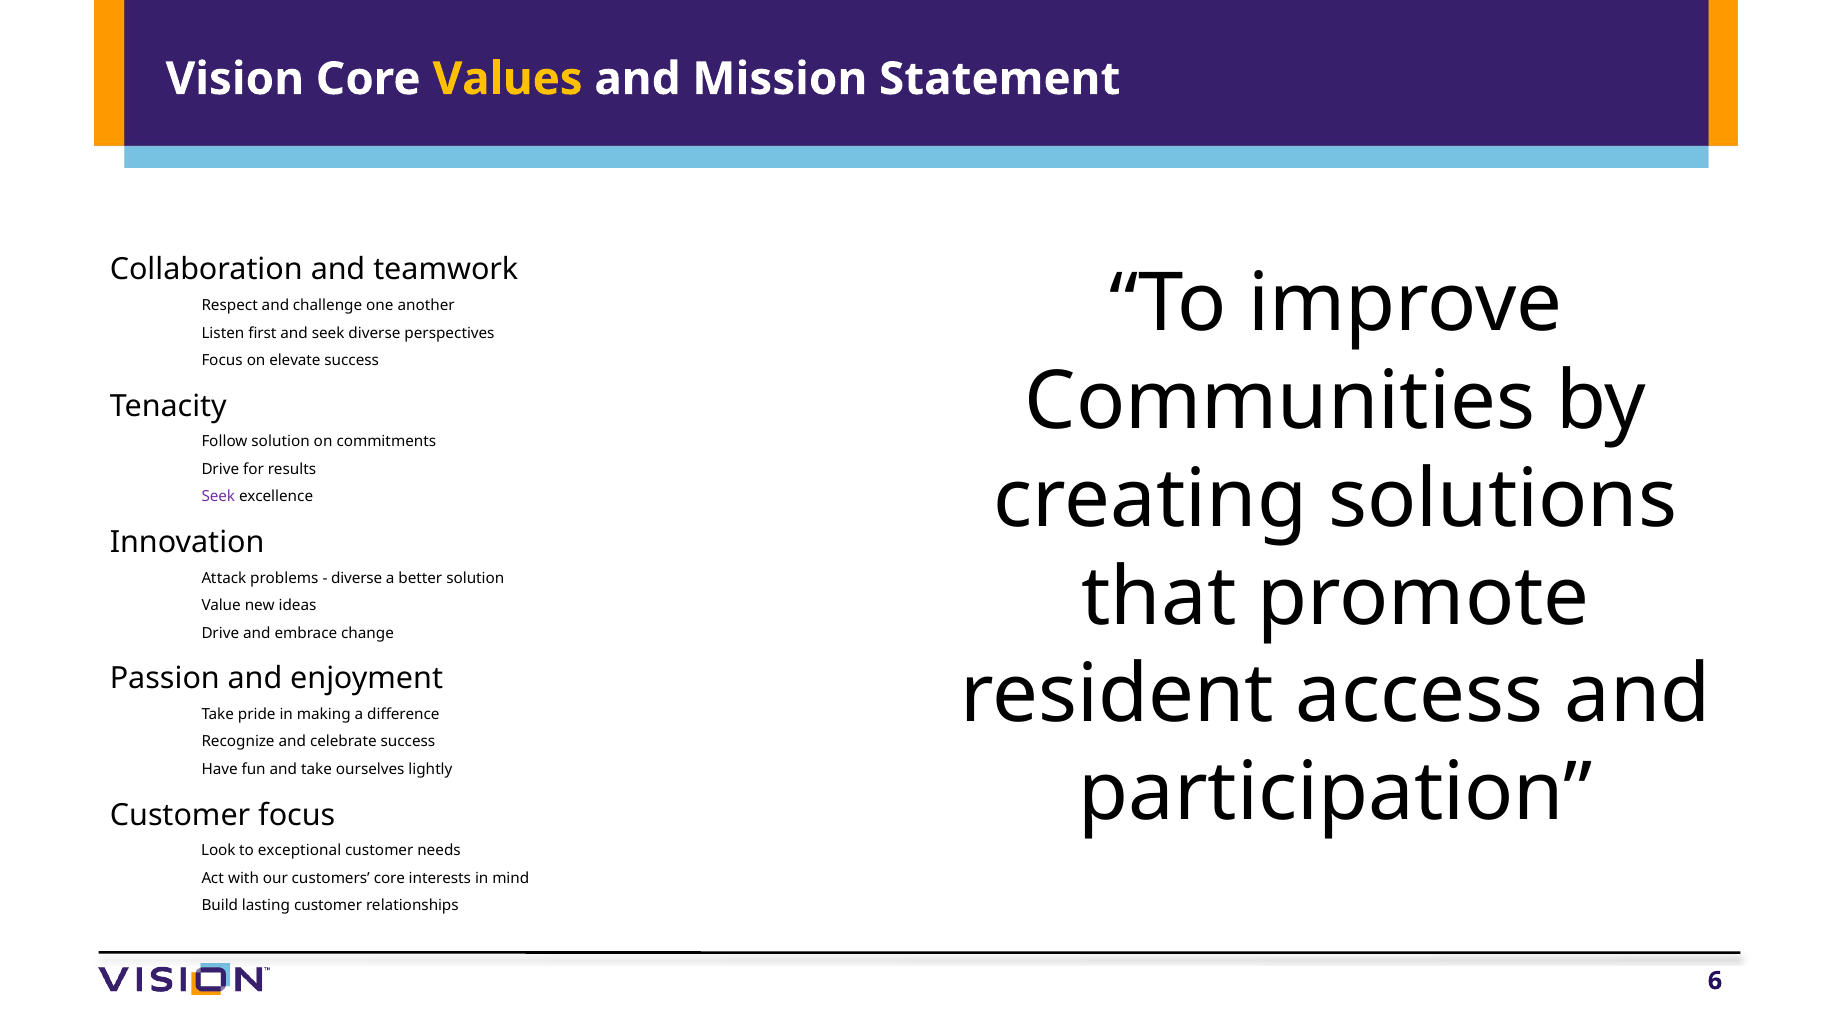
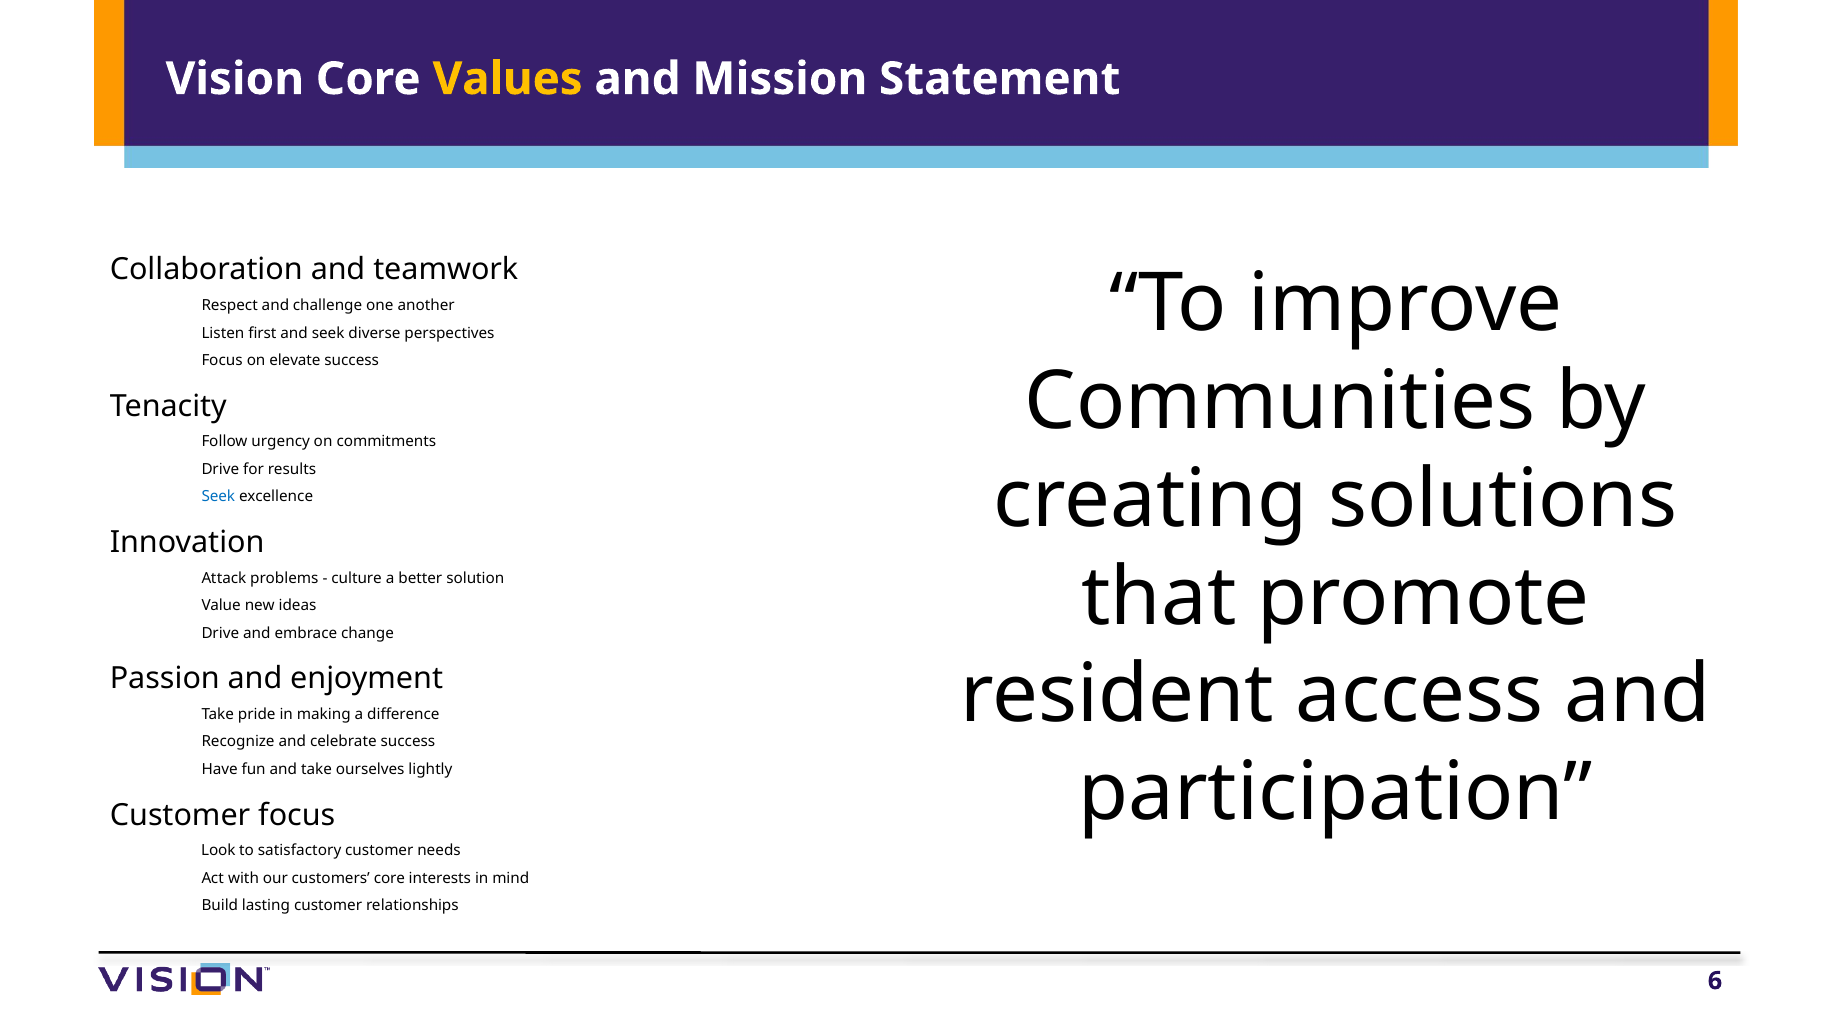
Follow solution: solution -> urgency (281, 442)
Seek colour: purple -> blue (218, 497)
diverse: diverse -> culture (357, 578)
exceptional: exceptional -> satisfactory (300, 851)
